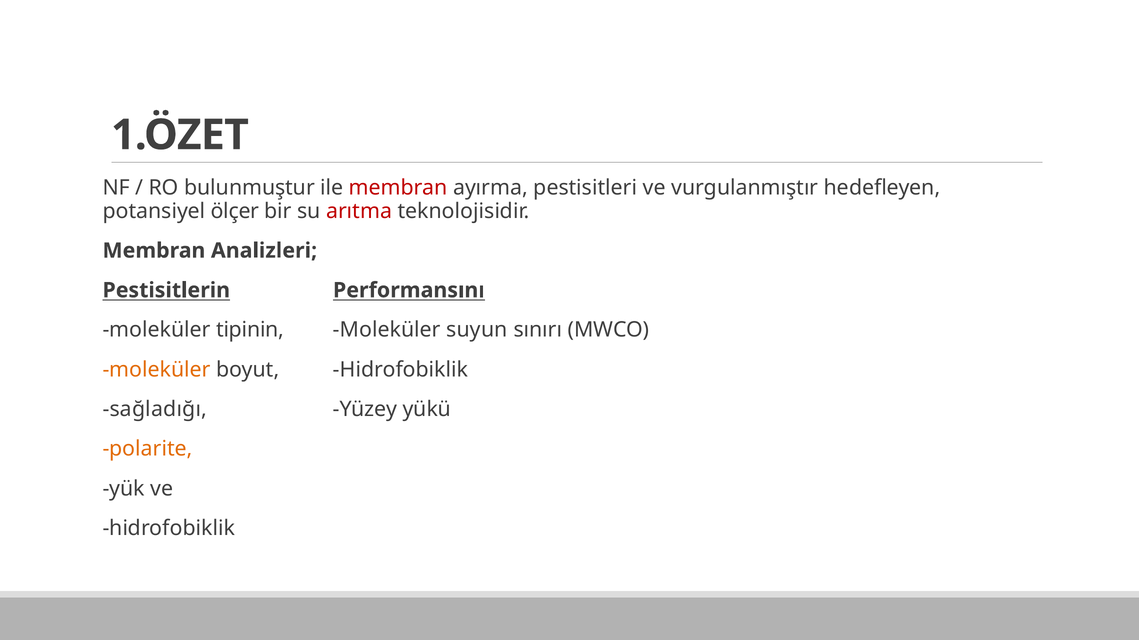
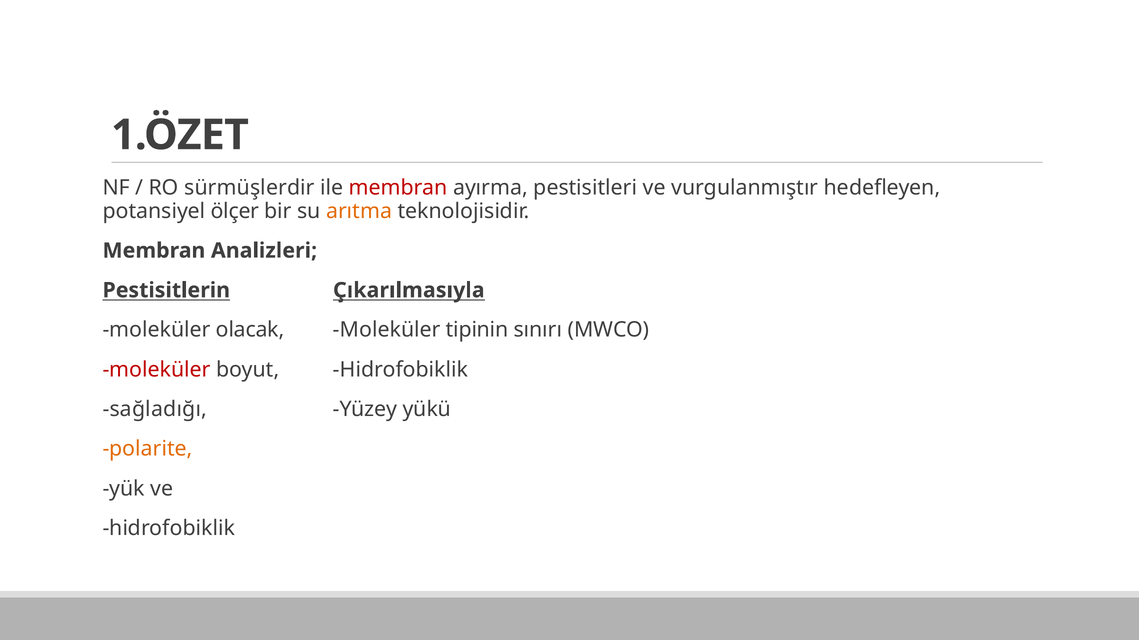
bulunmuştur: bulunmuştur -> sürmüşlerdir (249, 188)
arıtma colour: red -> orange (359, 211)
Performansını: Performansını -> Çıkarılmasıyla (409, 291)
tipinin: tipinin -> olacak (250, 330)
suyun: suyun -> tipinin (477, 330)
moleküler colour: orange -> red (157, 370)
